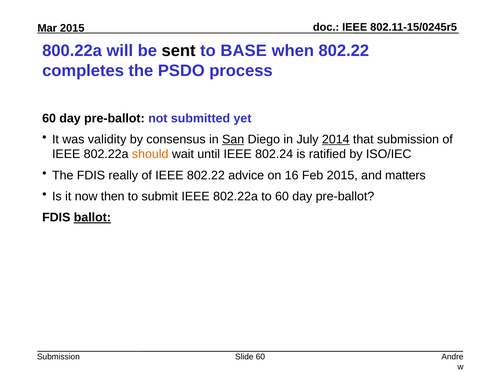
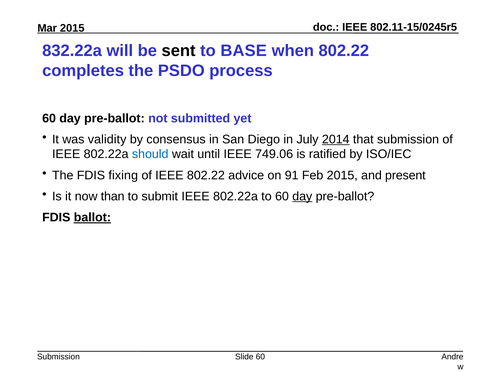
800.22a: 800.22a -> 832.22a (72, 51)
San underline: present -> none (233, 139)
should colour: orange -> blue (150, 154)
802.24: 802.24 -> 749.06 (274, 154)
really: really -> fixing (123, 175)
16: 16 -> 91 (292, 175)
matters: matters -> present (405, 175)
then: then -> than (113, 196)
day underline: none -> present (302, 196)
